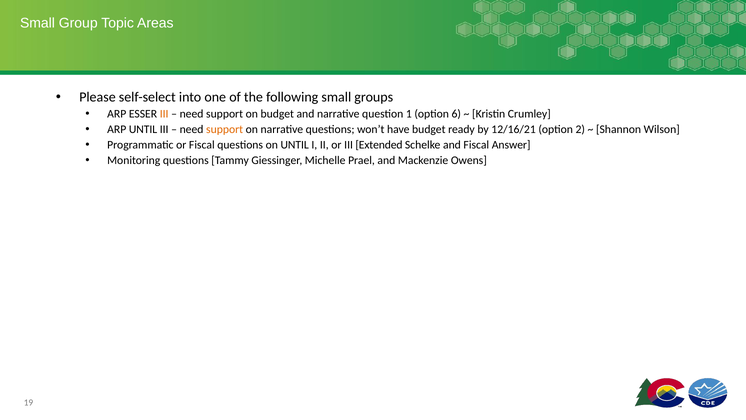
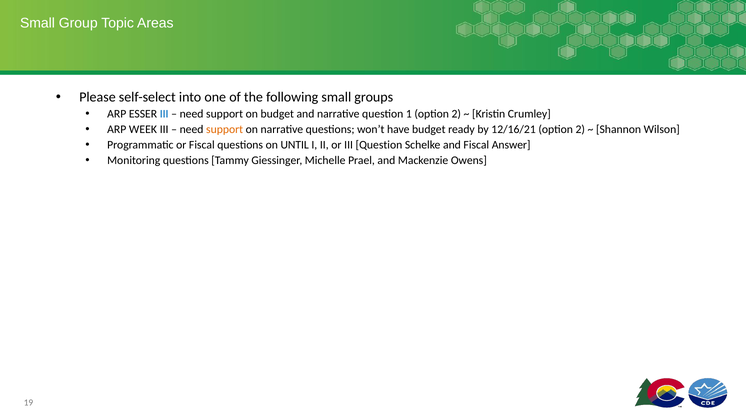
III colour: orange -> blue (164, 114)
1 option 6: 6 -> 2 (456, 114)
ARP UNTIL: UNTIL -> WEEK (143, 129)
III Extended: Extended -> Question (379, 145)
